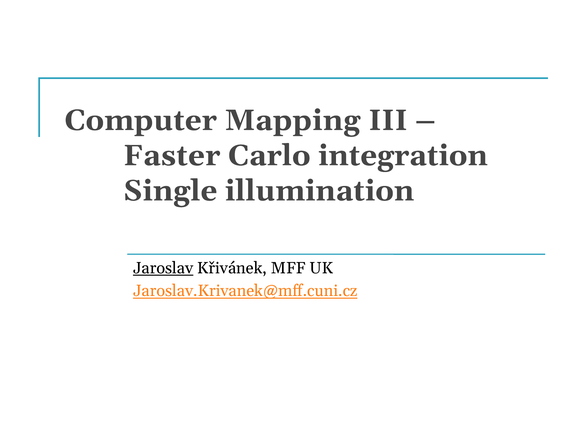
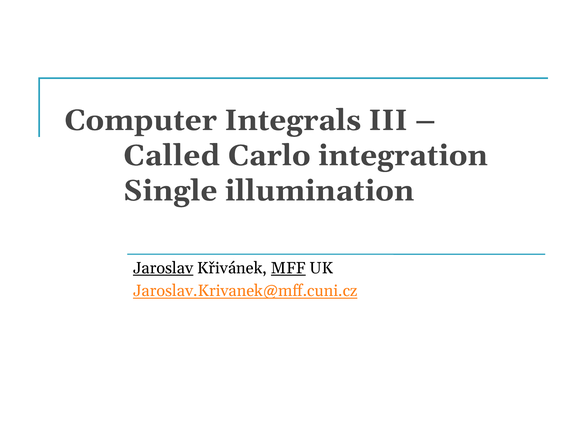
Mapping: Mapping -> Integrals (293, 120)
Faster: Faster -> Called (172, 156)
MFF underline: none -> present (288, 268)
